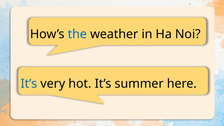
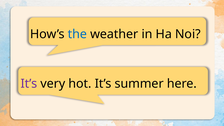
It’s colour: blue -> purple (29, 84)
